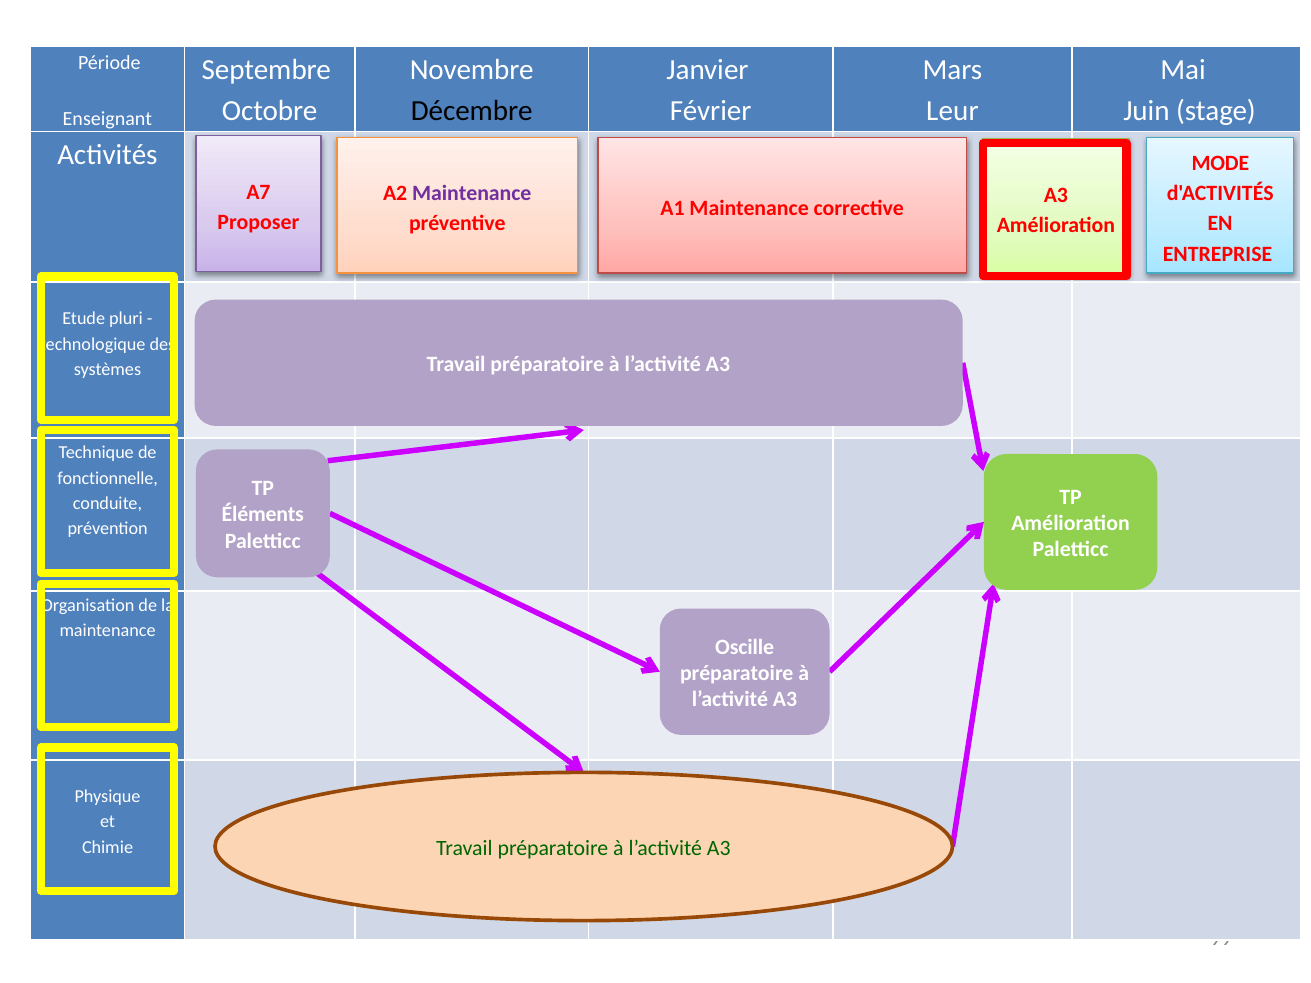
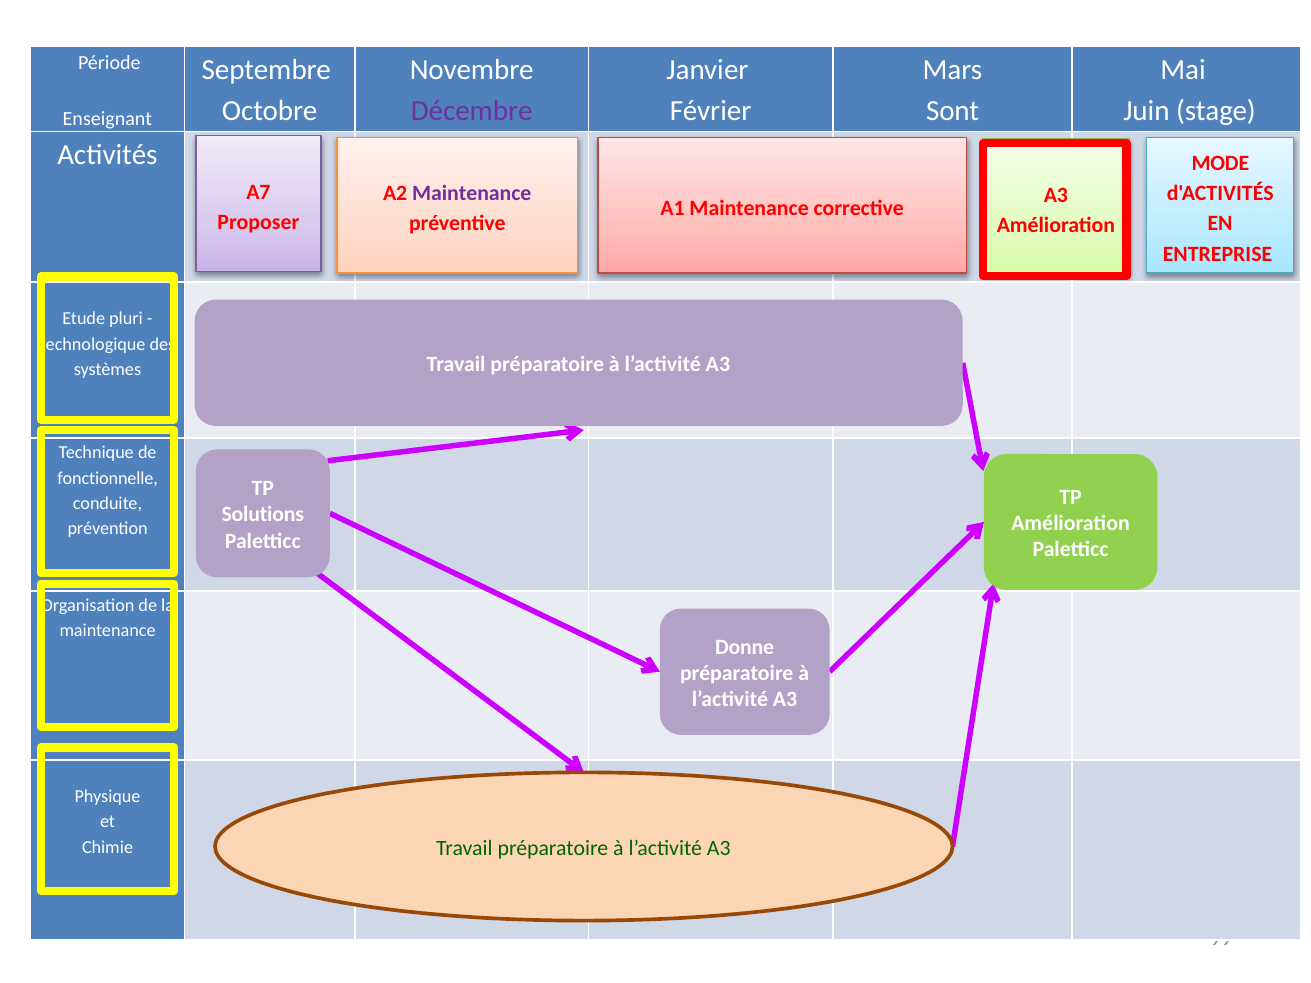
Décembre colour: black -> purple (472, 111)
Leur: Leur -> Sont (953, 111)
Éléments: Éléments -> Solutions (263, 515)
Oscille: Oscille -> Donne (745, 647)
